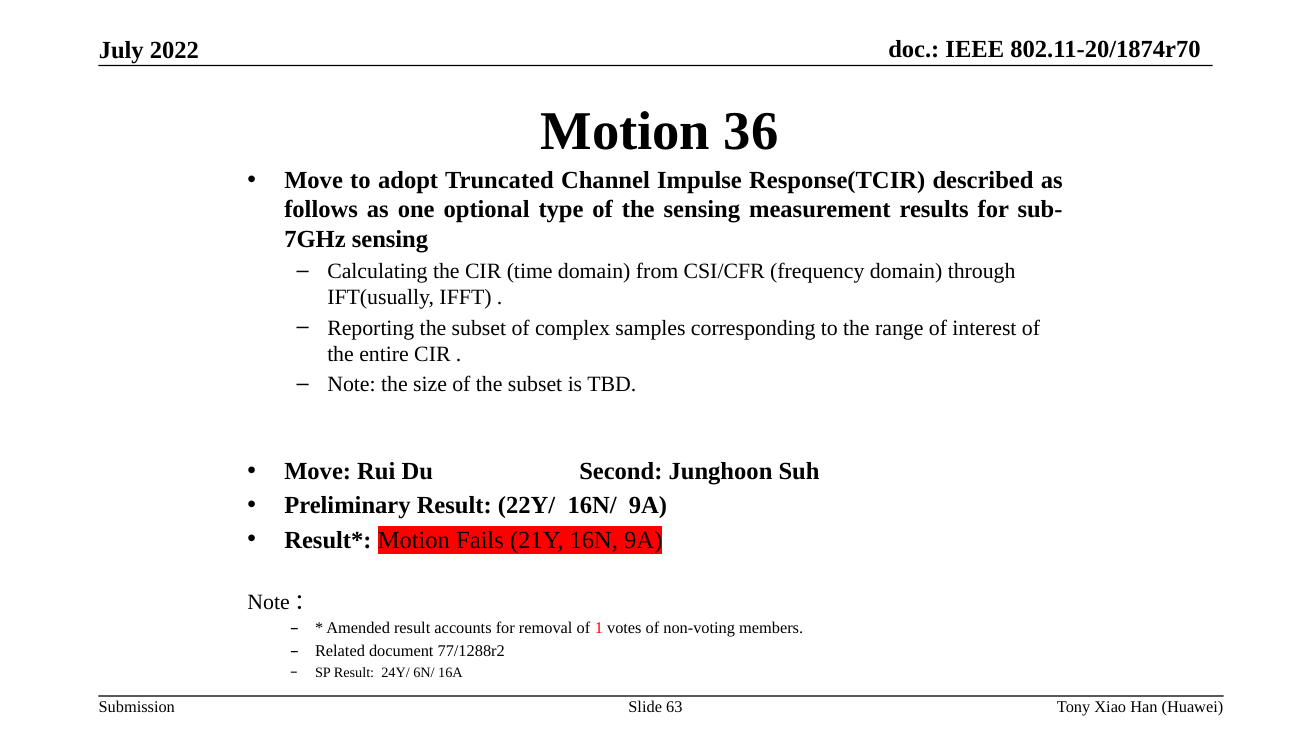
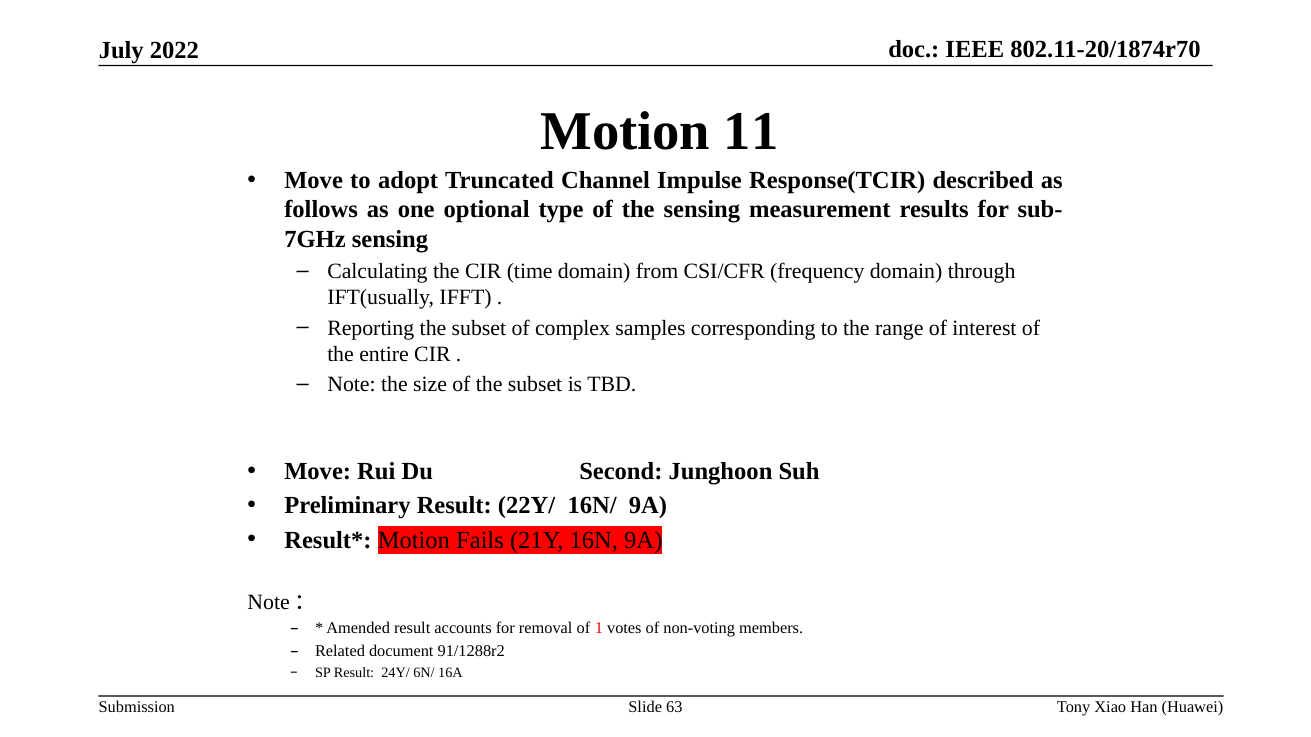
36: 36 -> 11 (751, 132)
77/1288r2: 77/1288r2 -> 91/1288r2 (471, 652)
